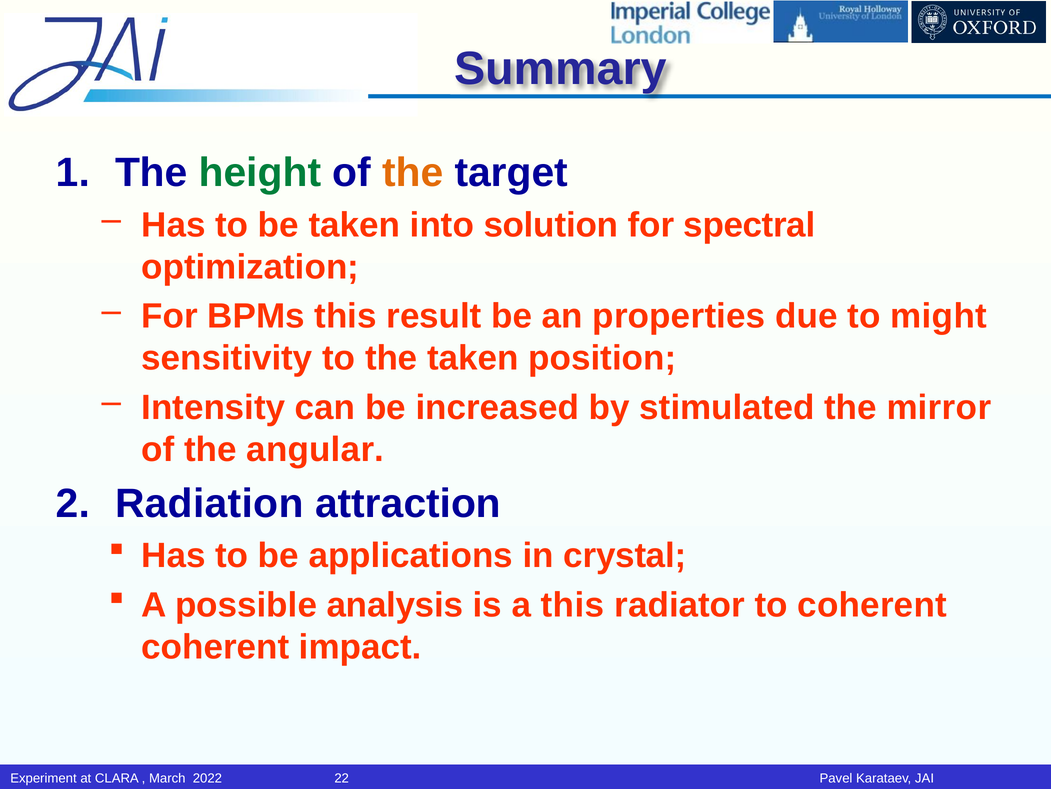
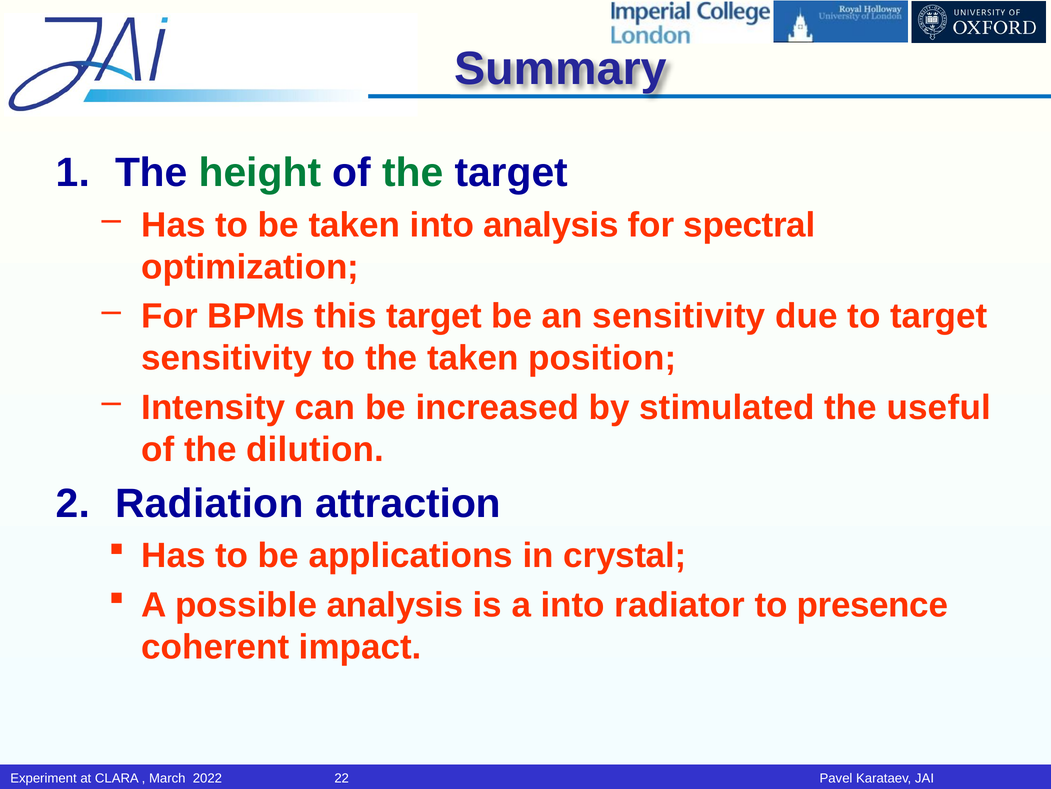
the colour: orange -> green (413, 173)
into solution: solution -> analysis (551, 225)
this result: result -> target (434, 316)
an properties: properties -> sensitivity (679, 316)
to might: might -> target (939, 316)
mirror: mirror -> useful (939, 407)
angular: angular -> dilution (315, 449)
a this: this -> into (573, 604)
to coherent: coherent -> presence (872, 604)
